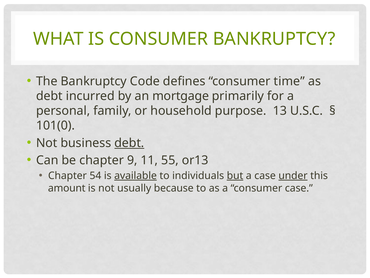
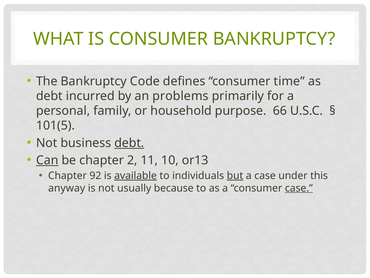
mortgage: mortgage -> problems (181, 96)
13: 13 -> 66 (280, 111)
101(0: 101(0 -> 101(5 (56, 125)
Can underline: none -> present (47, 160)
9: 9 -> 2 (132, 160)
55: 55 -> 10 (170, 160)
54: 54 -> 92 (95, 175)
under underline: present -> none (293, 175)
amount: amount -> anyway (67, 188)
case underline: none -> present (299, 188)
